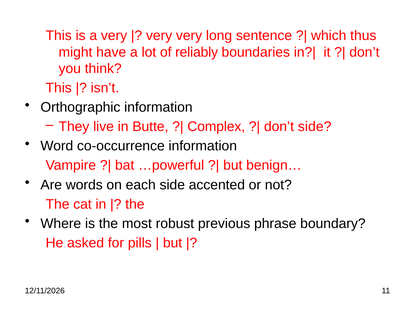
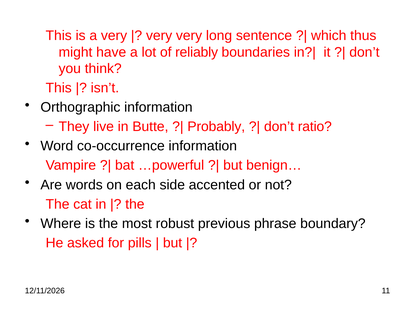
Complex: Complex -> Probably (216, 127)
don’t side: side -> ratio (315, 127)
